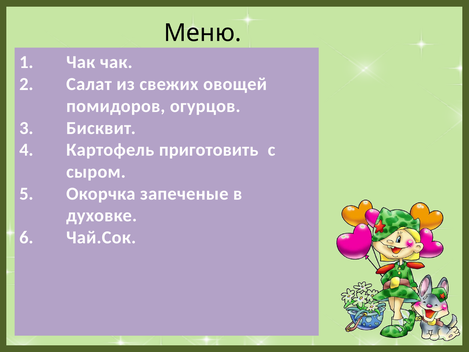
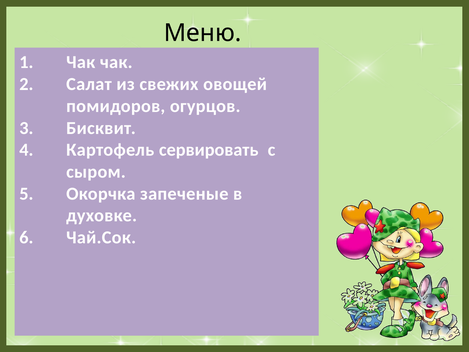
приготовить: приготовить -> сервировать (209, 150)
